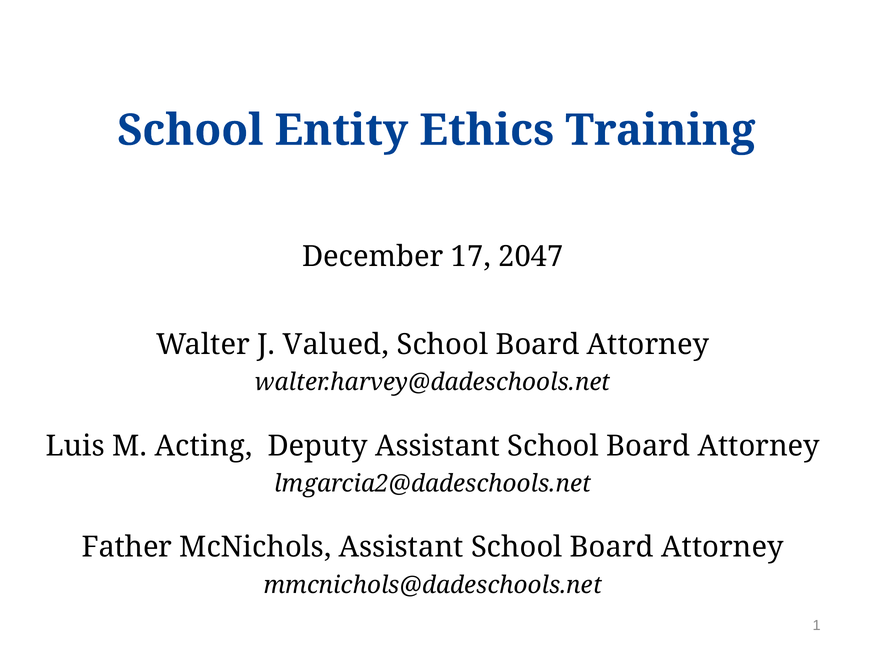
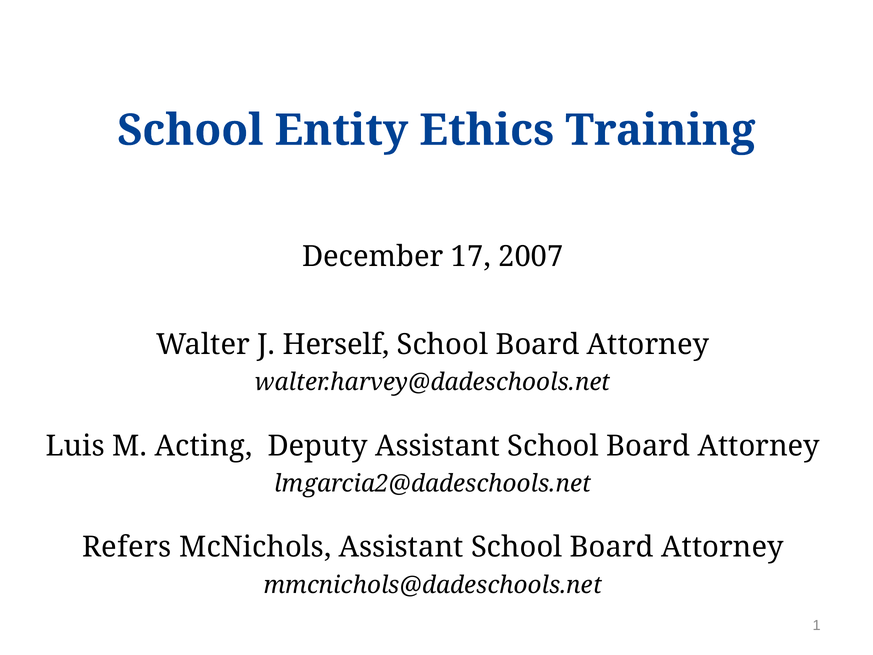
2047: 2047 -> 2007 (531, 257)
Valued: Valued -> Herself (336, 344)
Father: Father -> Refers (127, 547)
